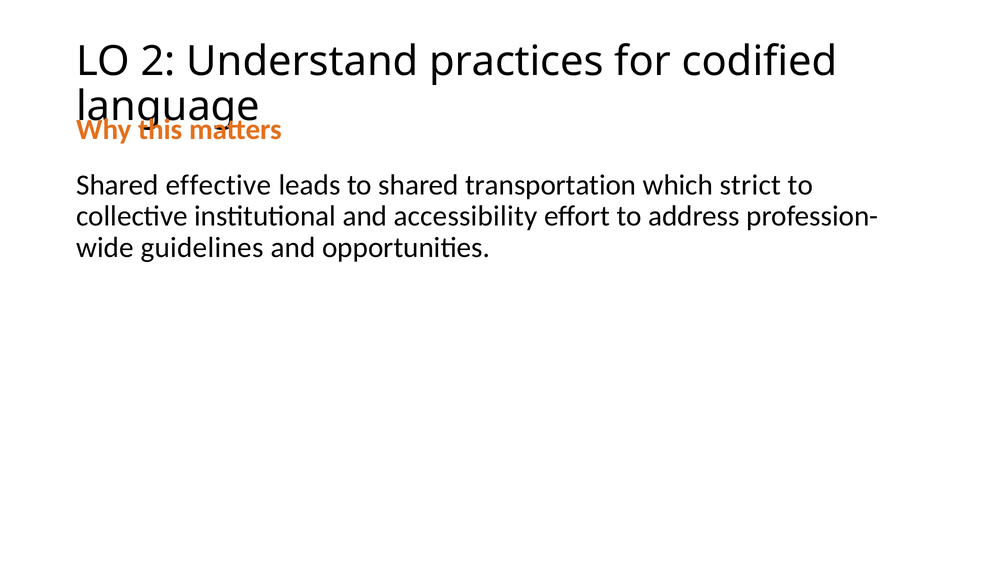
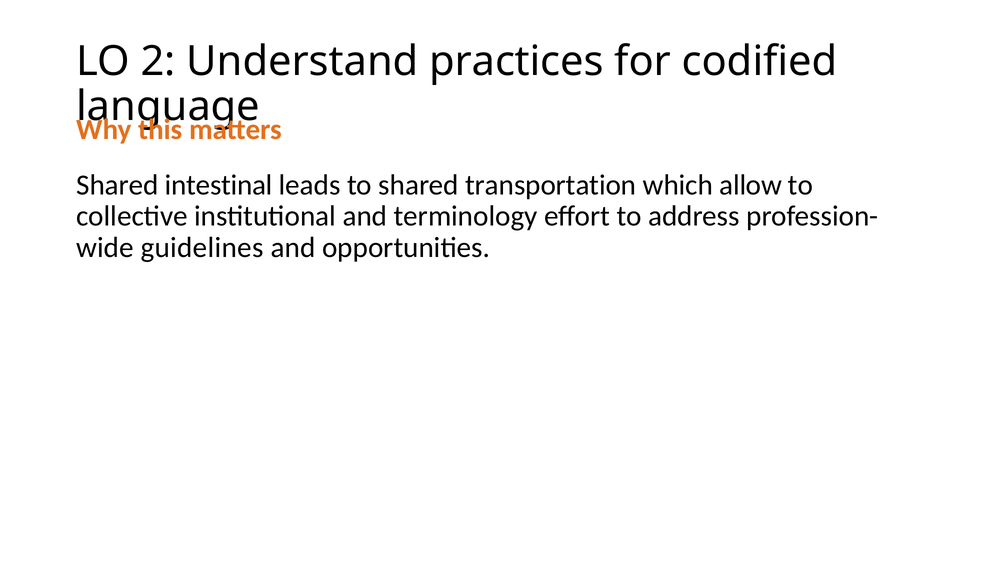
effective: effective -> intestinal (219, 185)
strict: strict -> allow (751, 185)
accessibility: accessibility -> terminology (466, 216)
